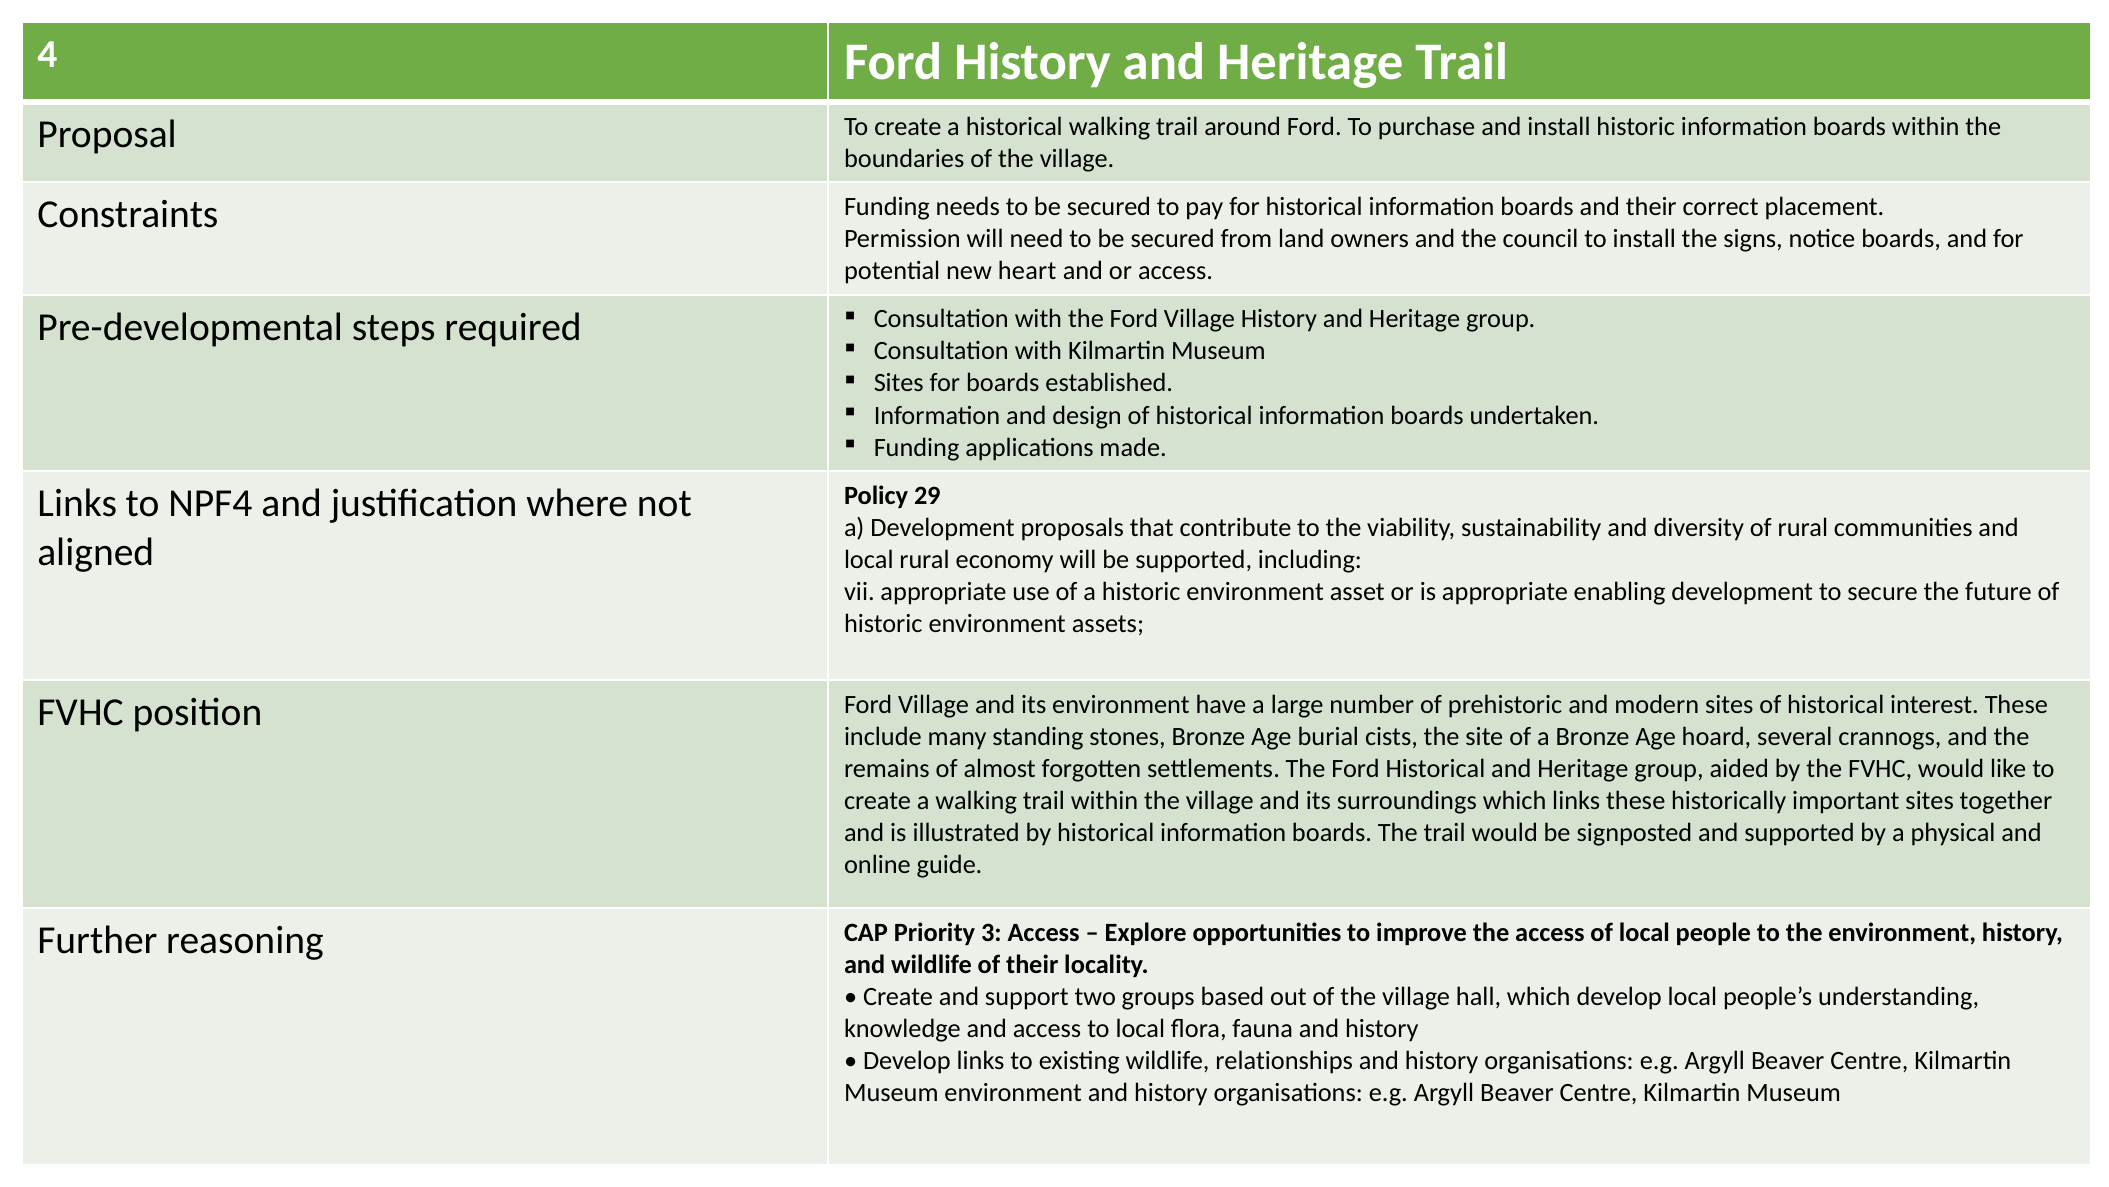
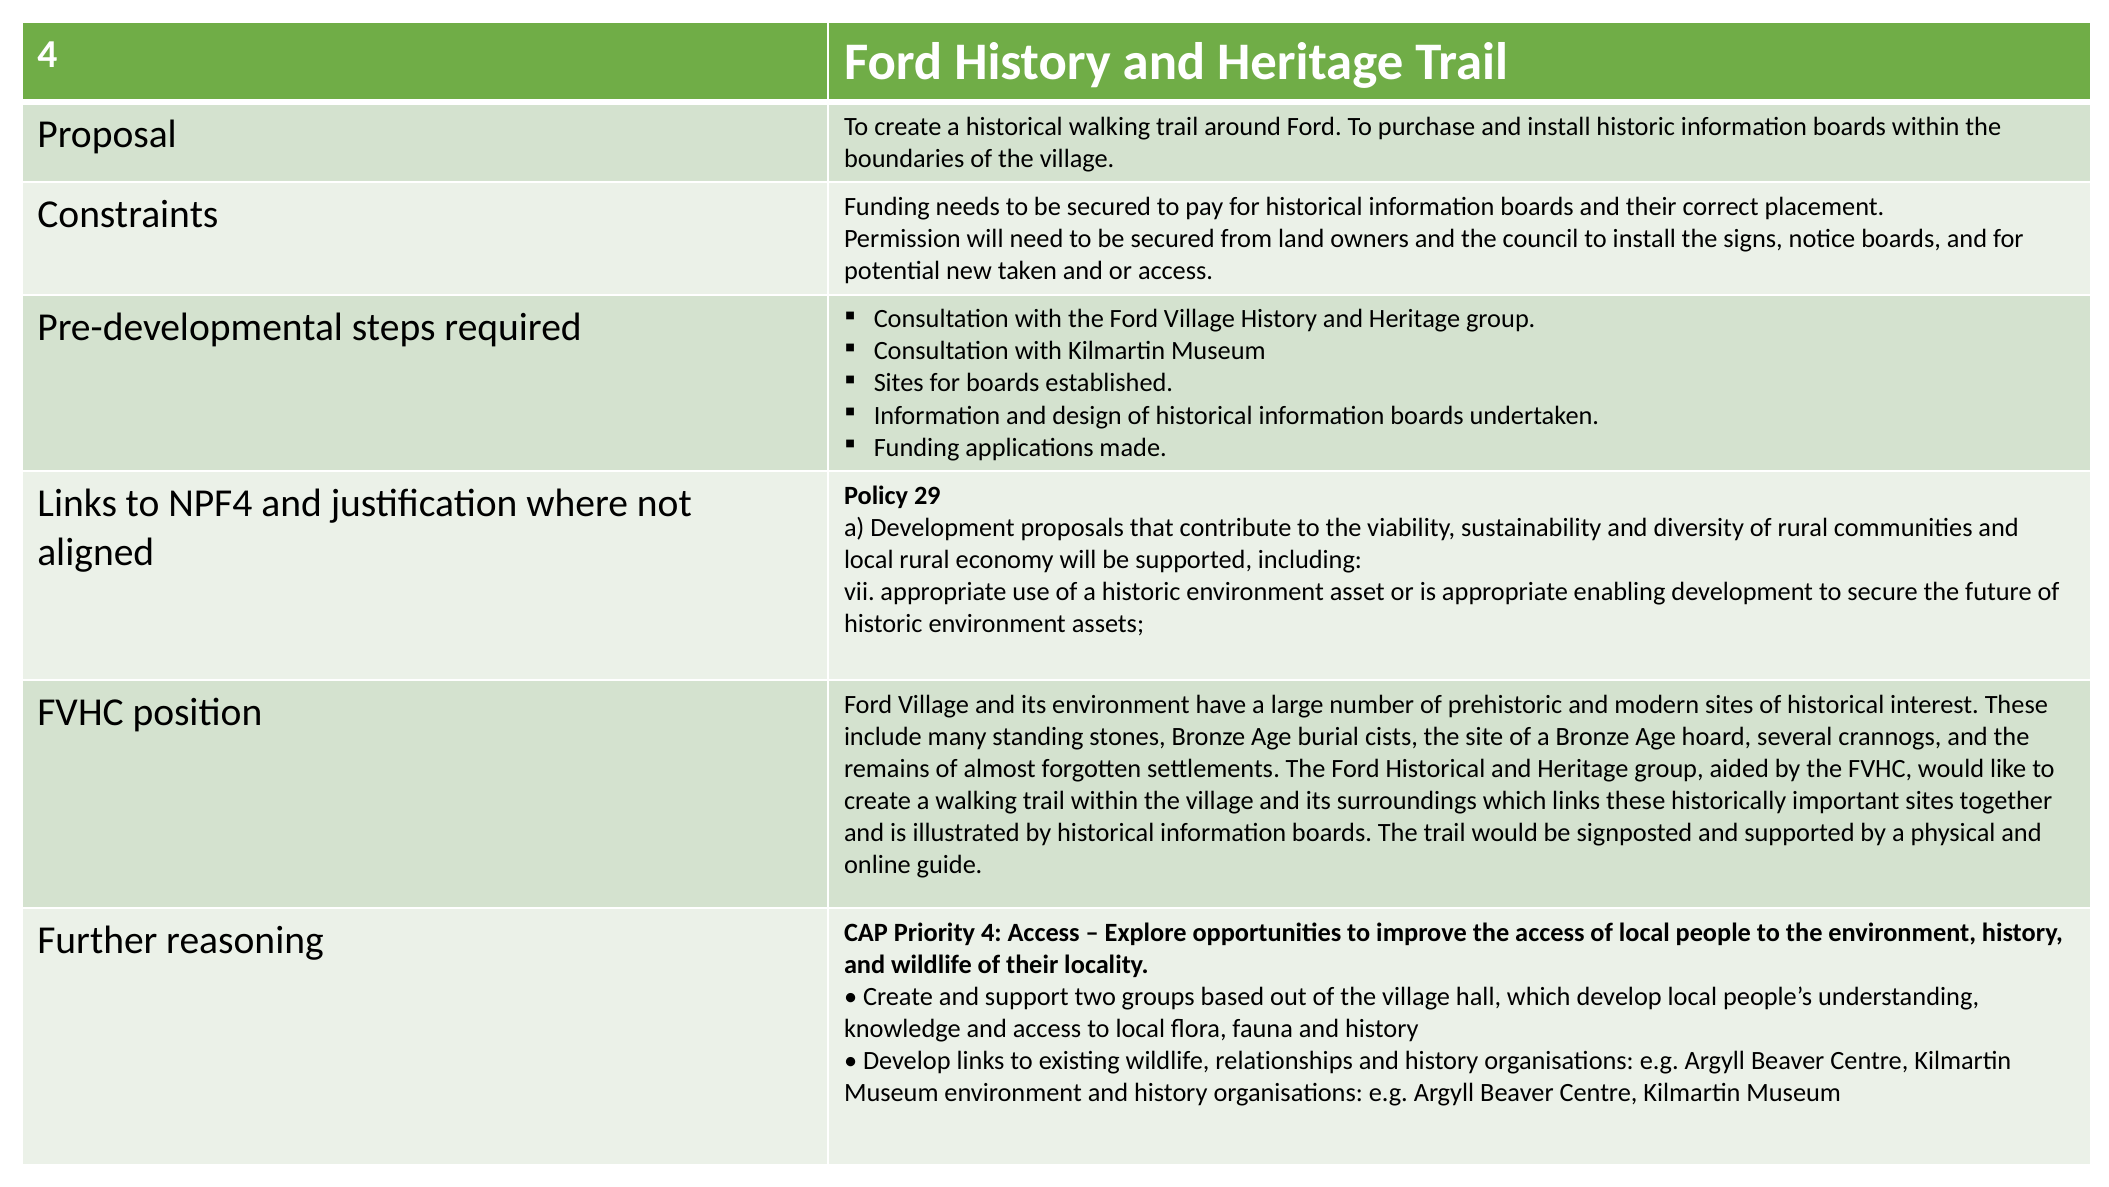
heart: heart -> taken (1027, 271)
Priority 3: 3 -> 4 (991, 932)
